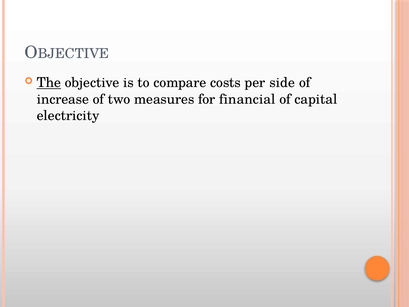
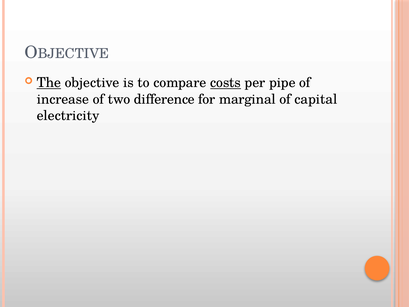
costs underline: none -> present (226, 83)
side: side -> pipe (282, 83)
measures: measures -> difference (164, 99)
financial: financial -> marginal (247, 99)
